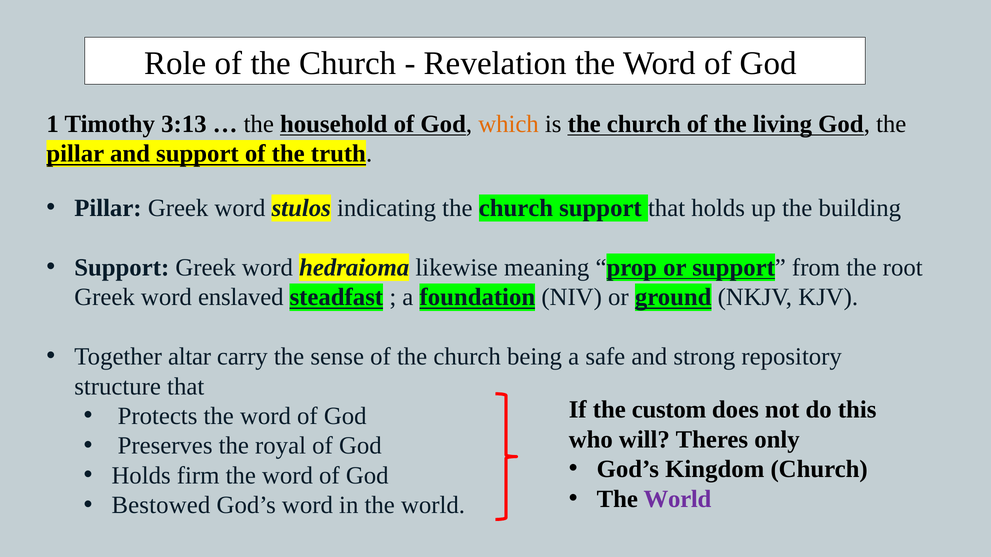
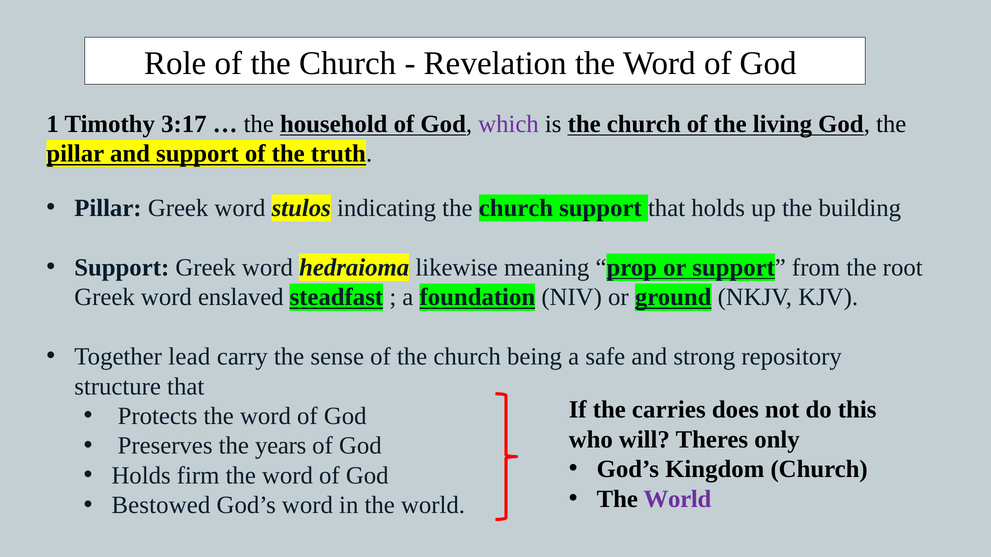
3:13: 3:13 -> 3:17 (184, 124)
which colour: orange -> purple (509, 124)
altar: altar -> lead (189, 357)
custom: custom -> carries (669, 410)
royal: royal -> years (281, 446)
